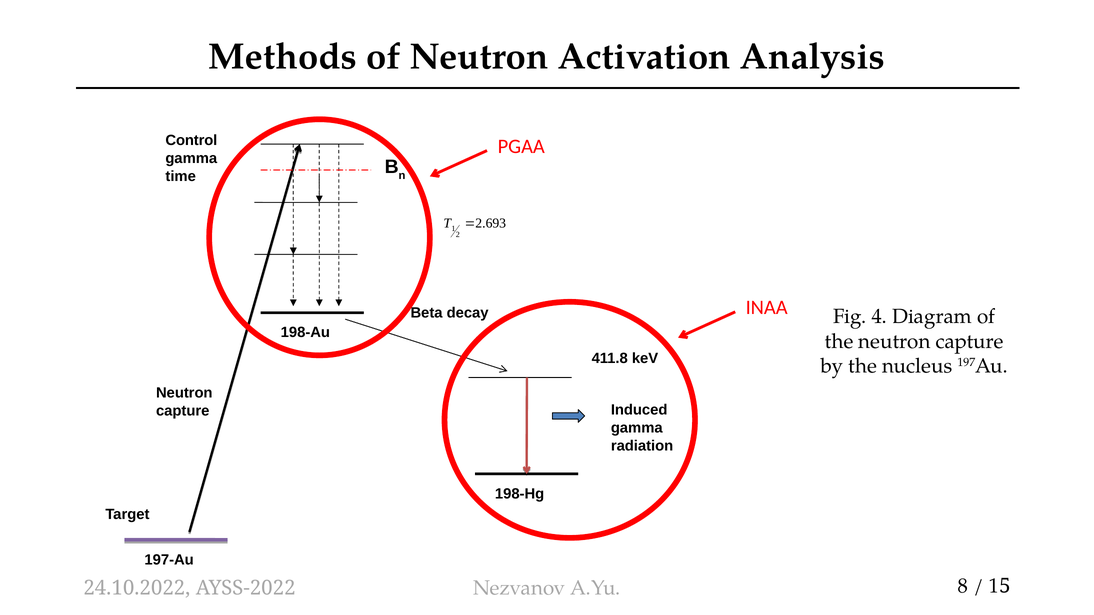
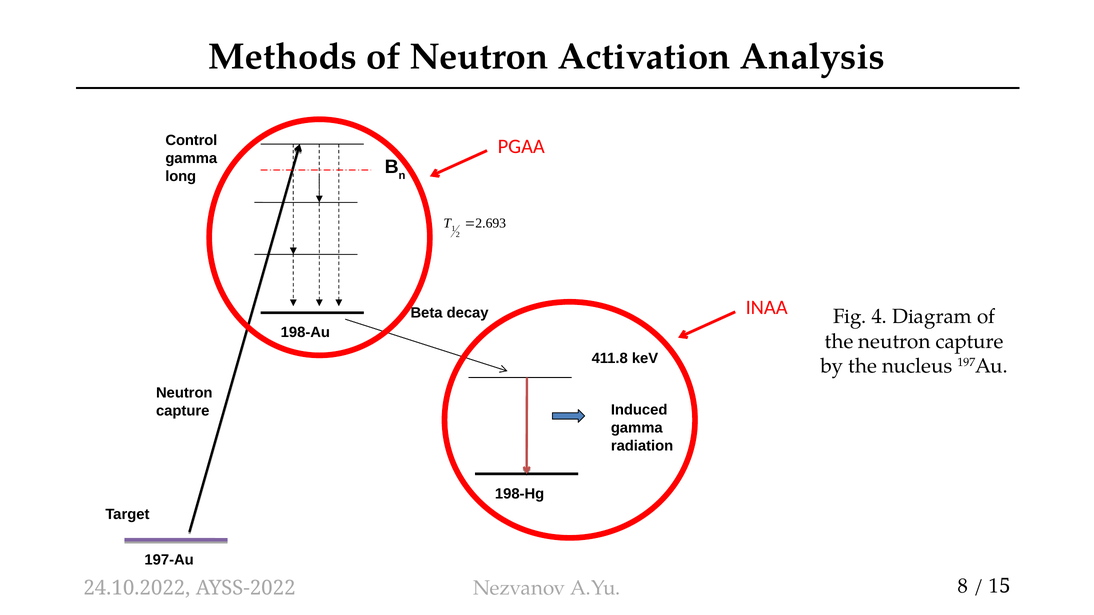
time: time -> long (181, 176)
